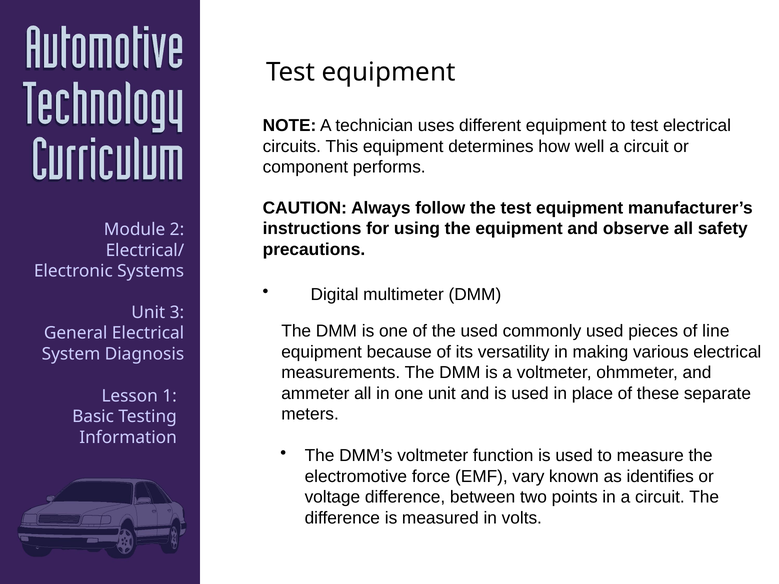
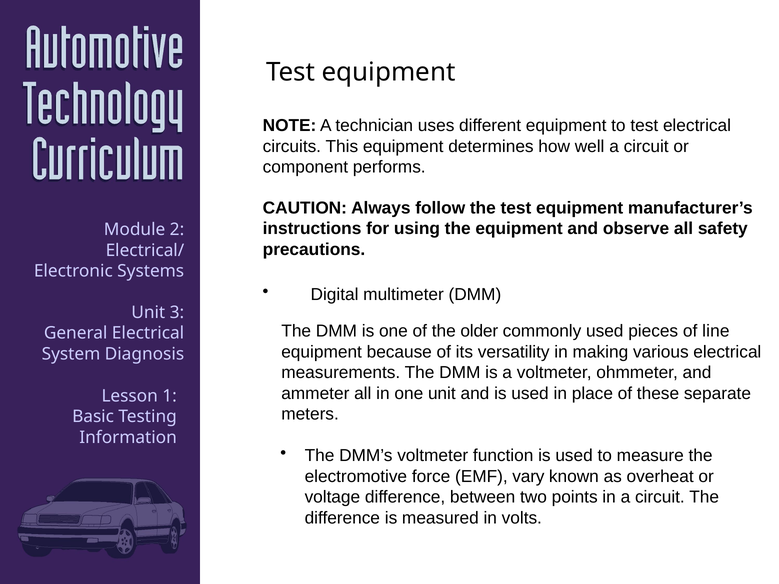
the used: used -> older (479, 331)
identifies: identifies -> overheat (660, 477)
